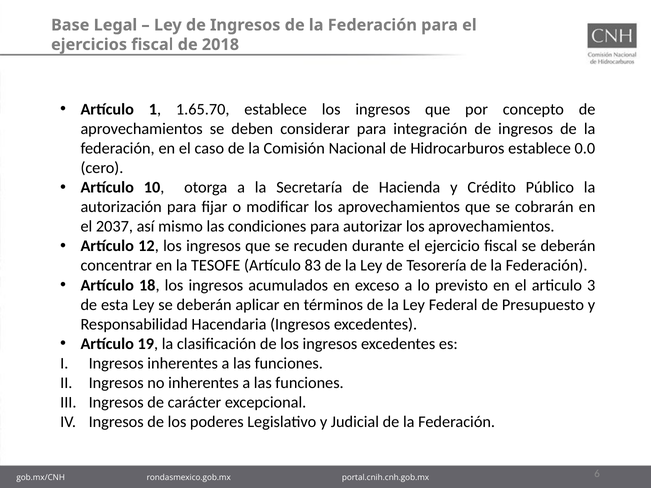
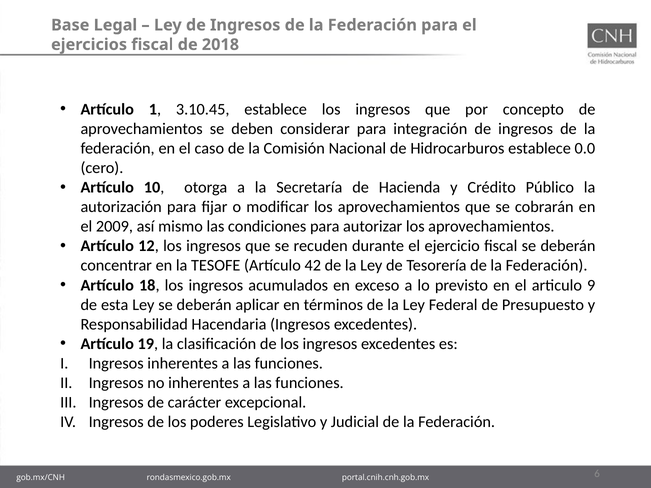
1.65.70: 1.65.70 -> 3.10.45 (203, 110)
2037: 2037 -> 2009 (114, 227)
83: 83 -> 42 (313, 266)
3: 3 -> 9 (591, 285)
